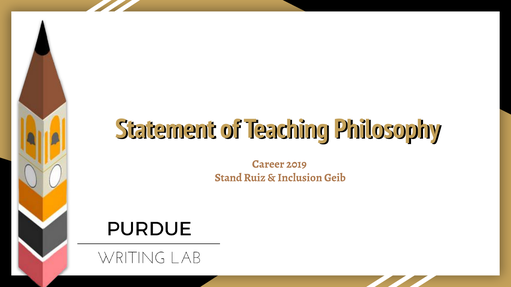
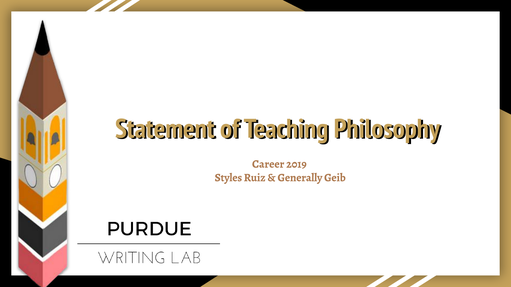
Stand: Stand -> Styles (228, 178)
Inclusion: Inclusion -> Generally (300, 178)
